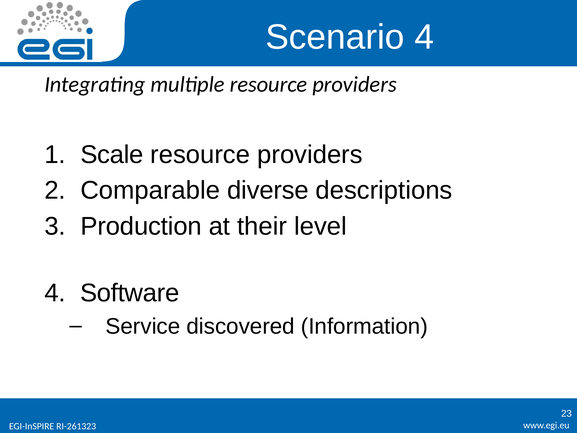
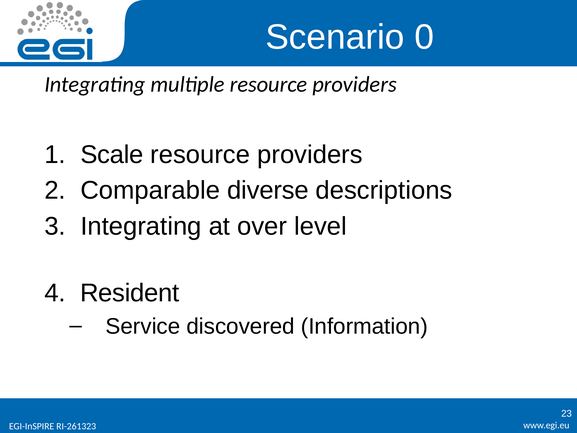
Scenario 4: 4 -> 0 (424, 37)
3 Production: Production -> Integrating (141, 226)
their: their -> over (262, 226)
Software: Software -> Resident (130, 293)
